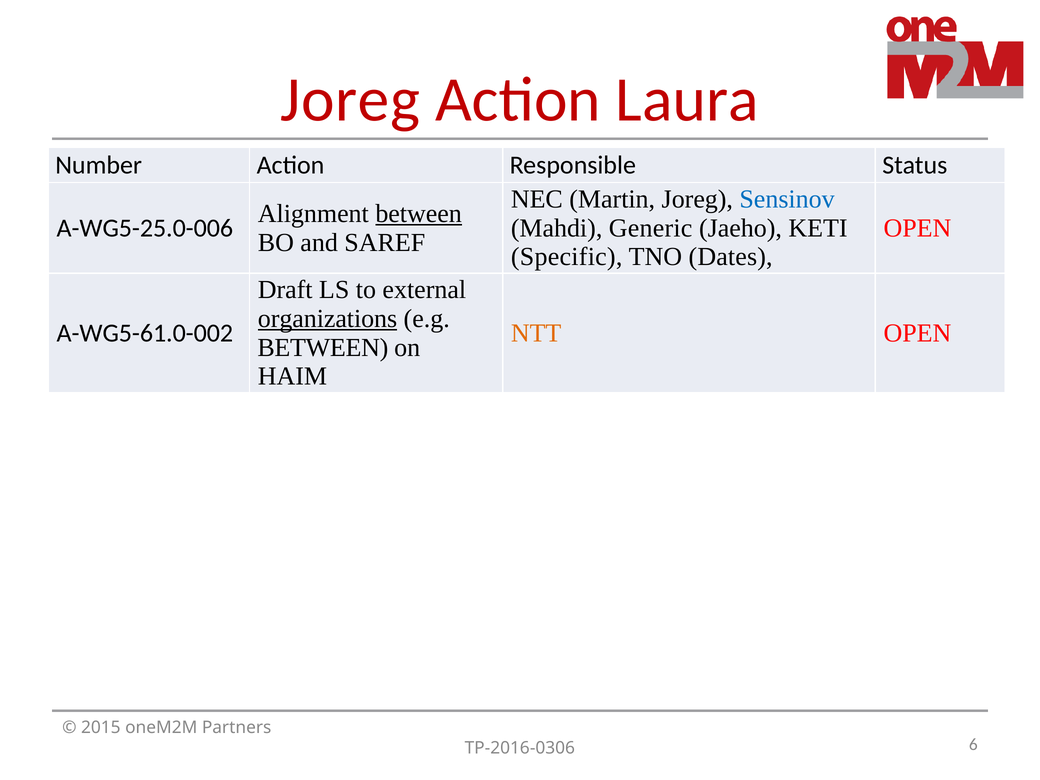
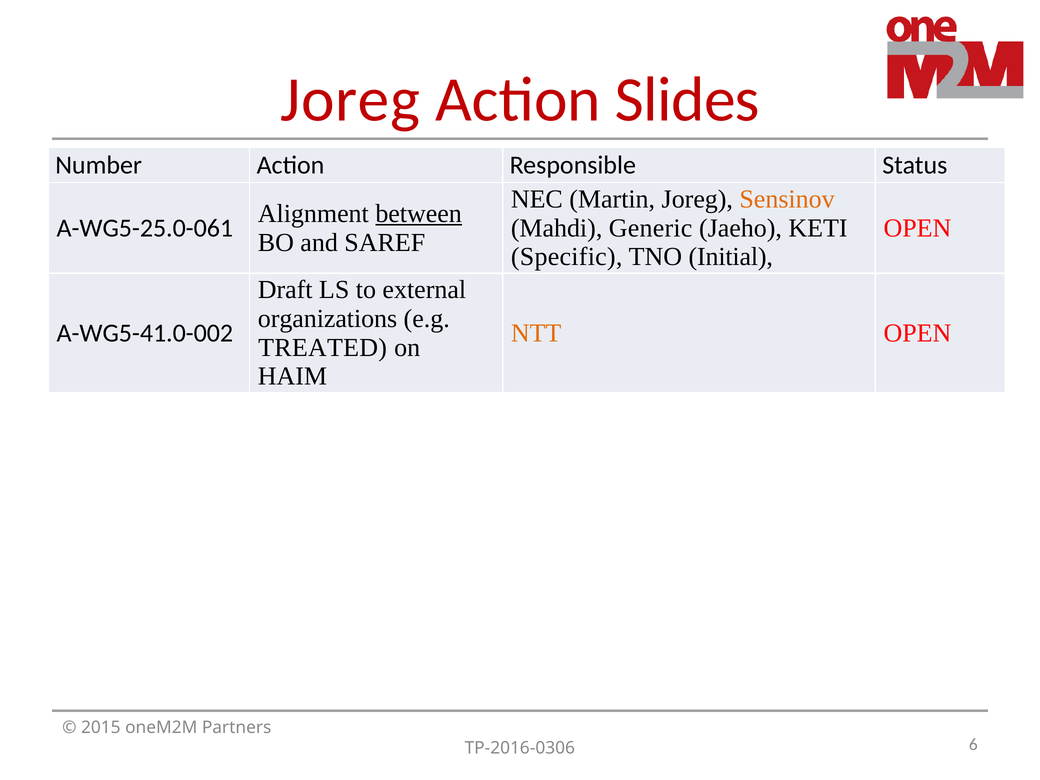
Laura: Laura -> Slides (687, 100)
Sensinov colour: blue -> orange (787, 199)
A-WG5-25.0-006: A-WG5-25.0-006 -> A-WG5-25.0-061 (145, 228)
Dates: Dates -> Initial (731, 257)
organizations underline: present -> none (328, 319)
A-WG5-61.0-002: A-WG5-61.0-002 -> A-WG5-41.0-002 (145, 333)
BETWEEN: BETWEEN -> TREATED (323, 347)
